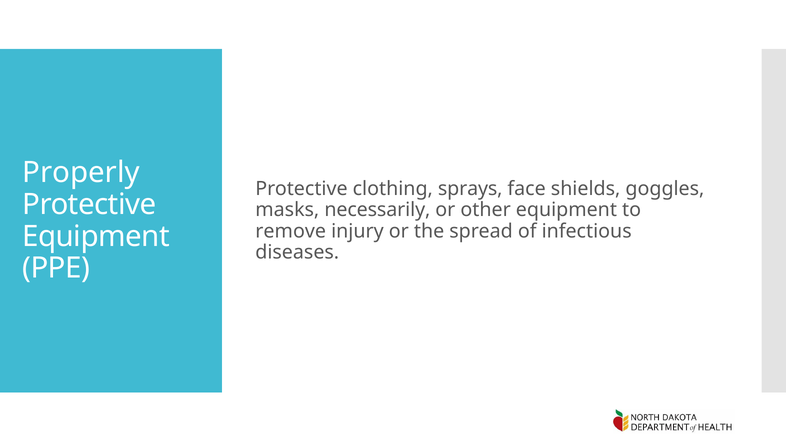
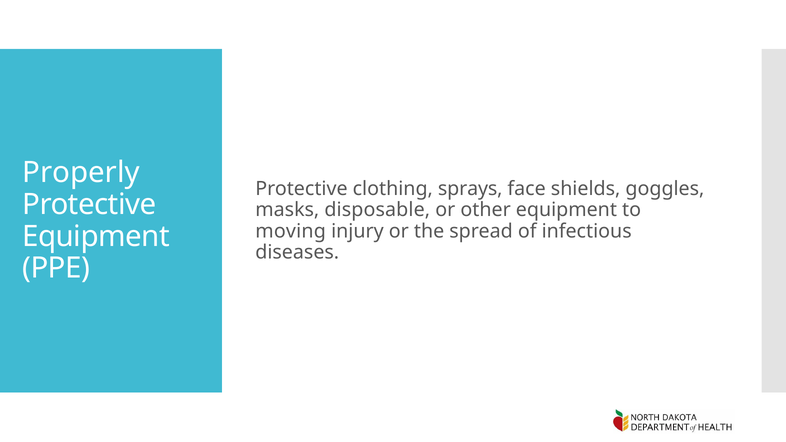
necessarily: necessarily -> disposable (377, 210)
remove: remove -> moving (291, 231)
